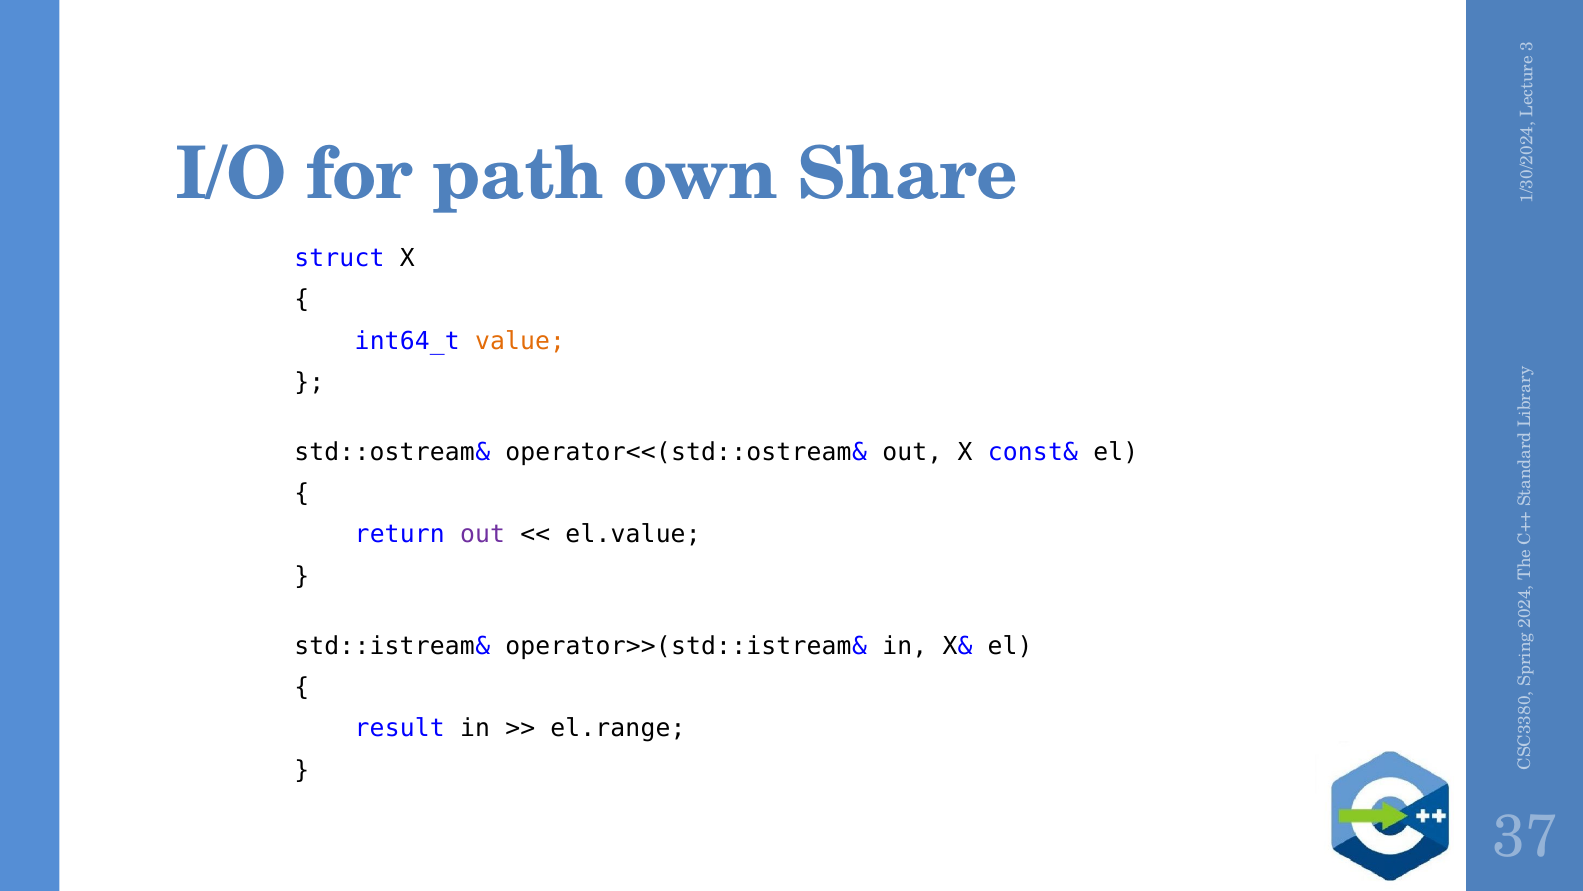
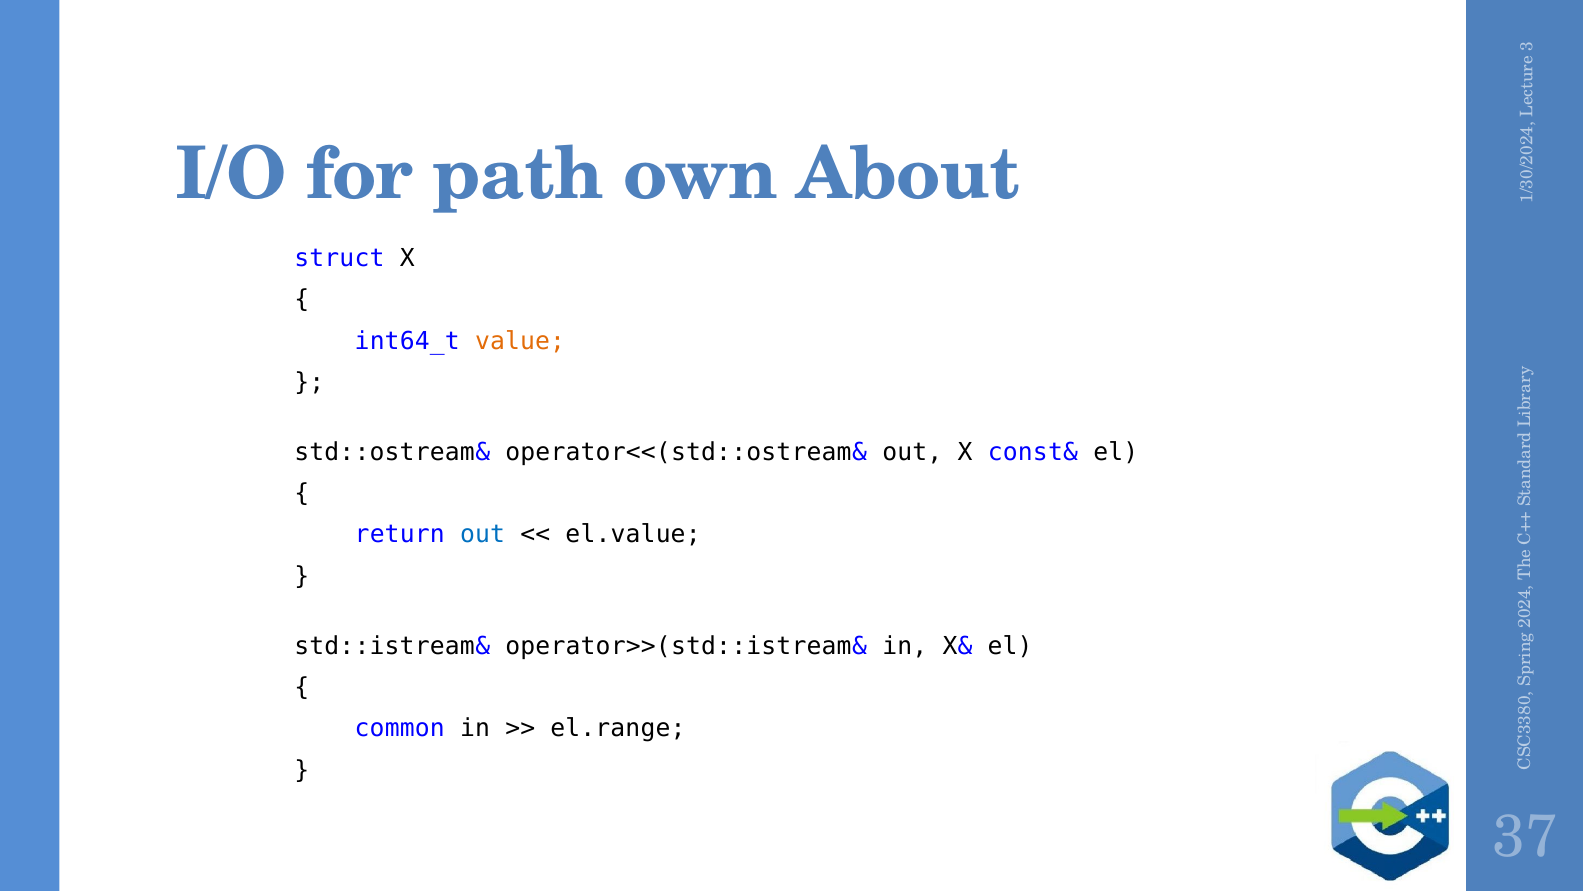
Share: Share -> About (908, 174)
out colour: purple -> blue (483, 534)
result: result -> common (400, 728)
